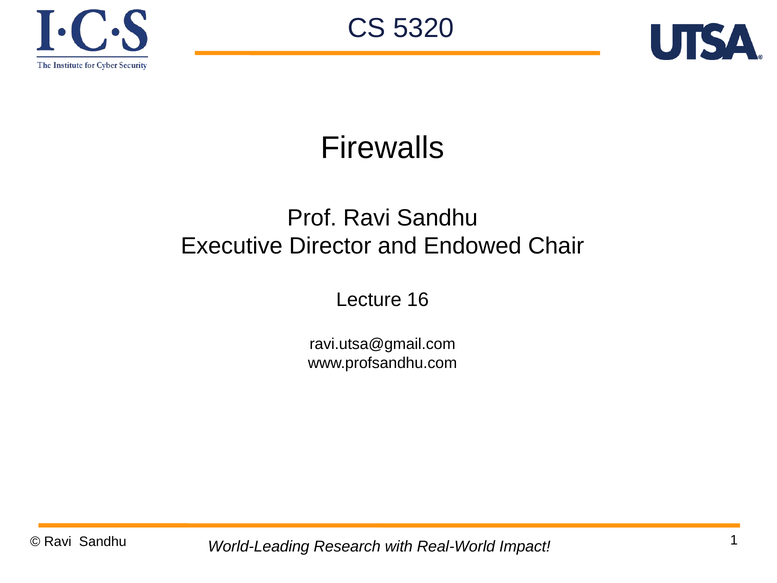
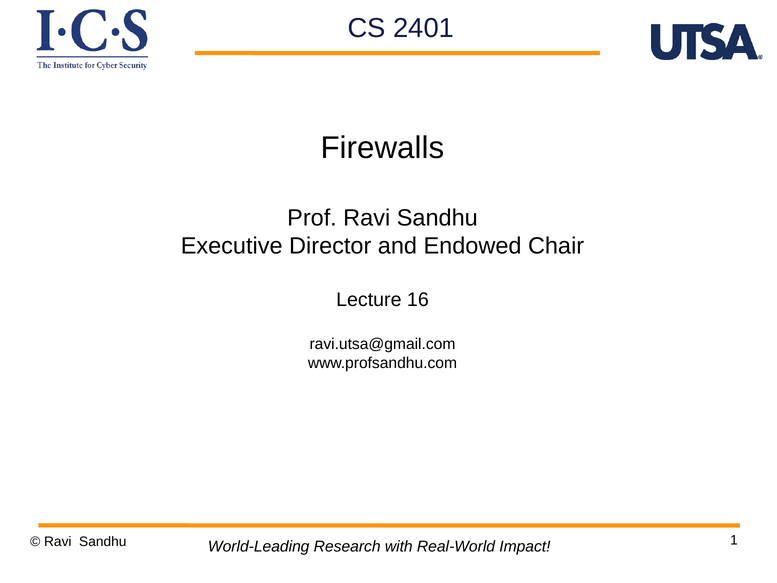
5320: 5320 -> 2401 (424, 28)
